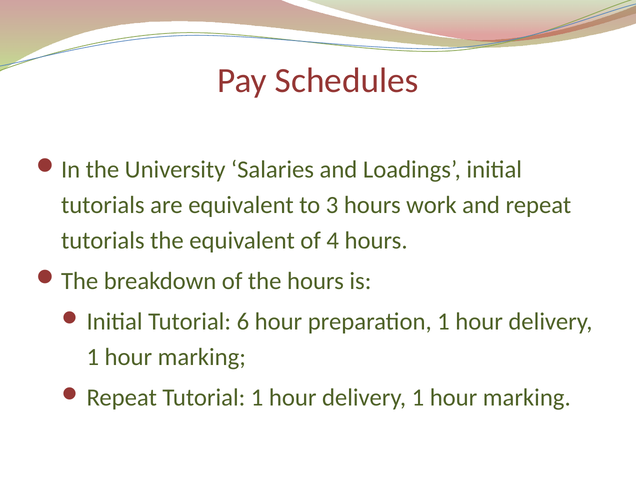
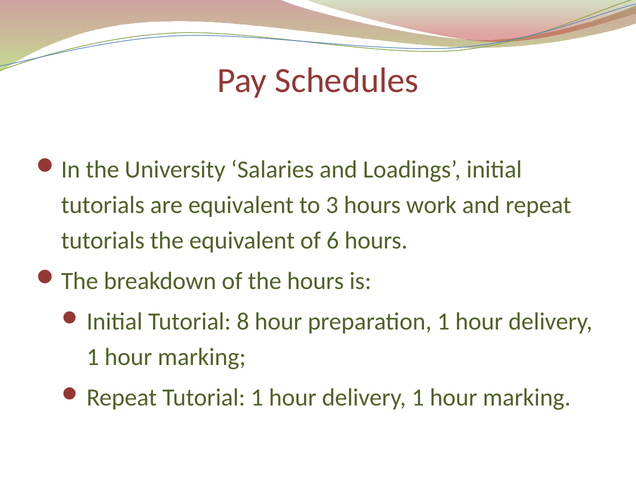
4: 4 -> 6 (333, 241)
6: 6 -> 8 (243, 322)
